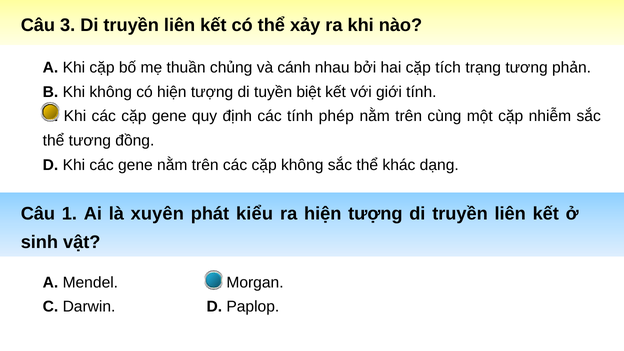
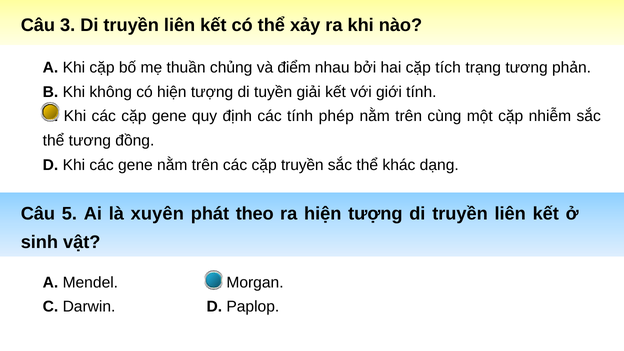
cánh: cánh -> điểm (294, 68)
biệt: biệt -> giải (309, 92)
cặp không: không -> truyền (302, 165)
1: 1 -> 5 (69, 214)
kiểu: kiểu -> theo (255, 214)
